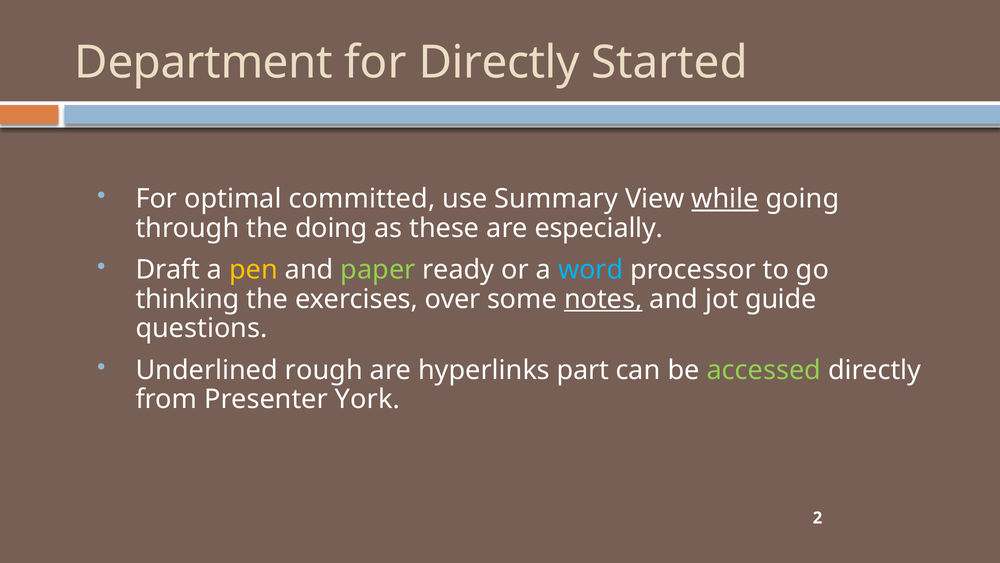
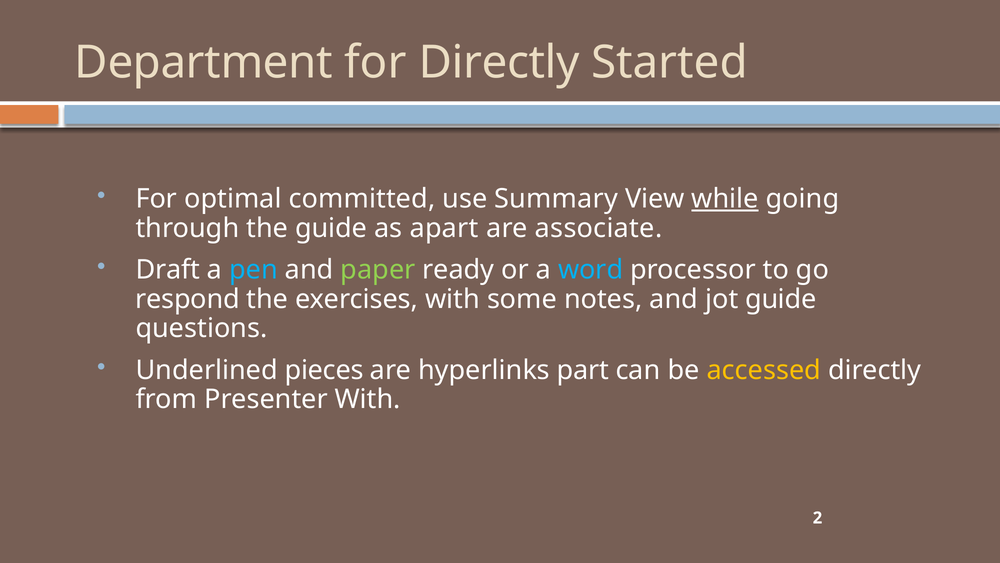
the doing: doing -> guide (331, 228)
these: these -> apart (444, 228)
especially: especially -> associate (599, 228)
pen colour: yellow -> light blue (253, 270)
thinking: thinking -> respond (188, 299)
exercises over: over -> with (453, 299)
notes underline: present -> none (603, 299)
rough: rough -> pieces (324, 370)
accessed colour: light green -> yellow (764, 370)
Presenter York: York -> With (368, 399)
